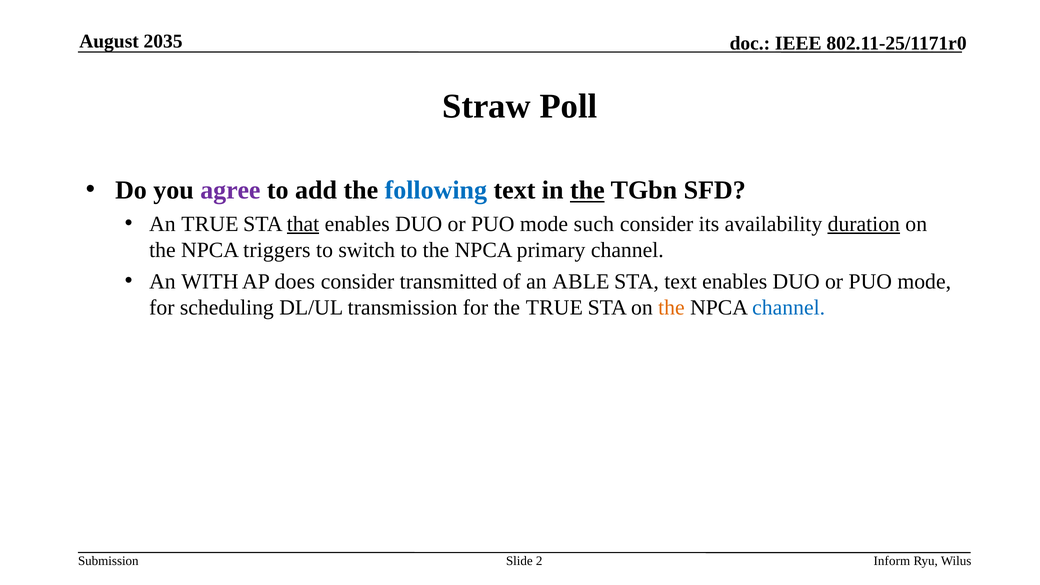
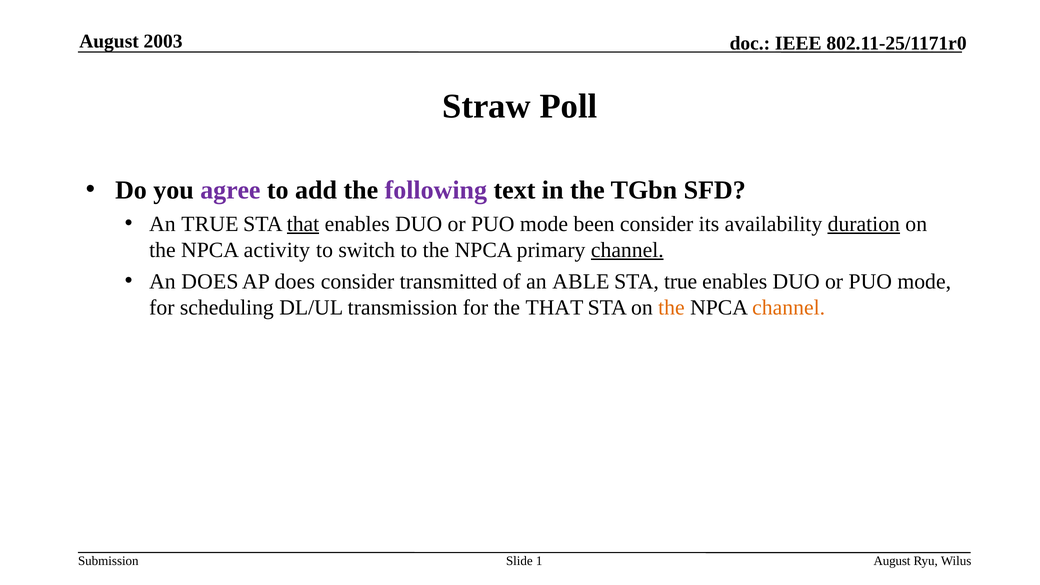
2035: 2035 -> 2003 (163, 41)
following colour: blue -> purple (436, 190)
the underline: present -> none (587, 190)
such: such -> been (594, 224)
triggers: triggers -> activity (277, 250)
channel underline: none -> present (627, 250)
An WITH: WITH -> DOES (210, 281)
STA text: text -> true (681, 281)
the TRUE: TRUE -> THAT (554, 307)
channel colour: blue -> orange (789, 307)
2: 2 -> 1 (539, 561)
Inform: Inform -> August (892, 561)
